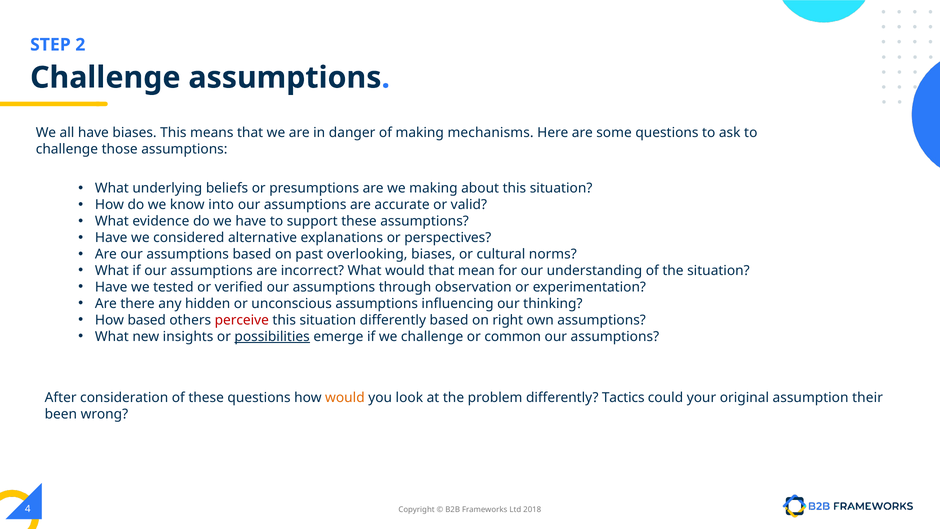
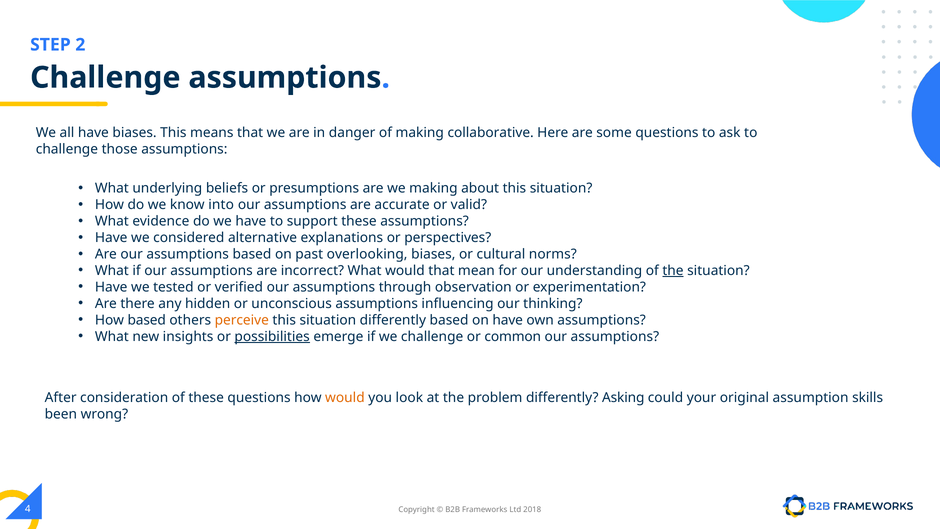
mechanisms: mechanisms -> collaborative (491, 132)
the underline: none -> present (673, 271)
perceive colour: red -> orange (242, 320)
on right: right -> have (508, 320)
Tactics: Tactics -> Asking (623, 397)
their: their -> skills (868, 397)
